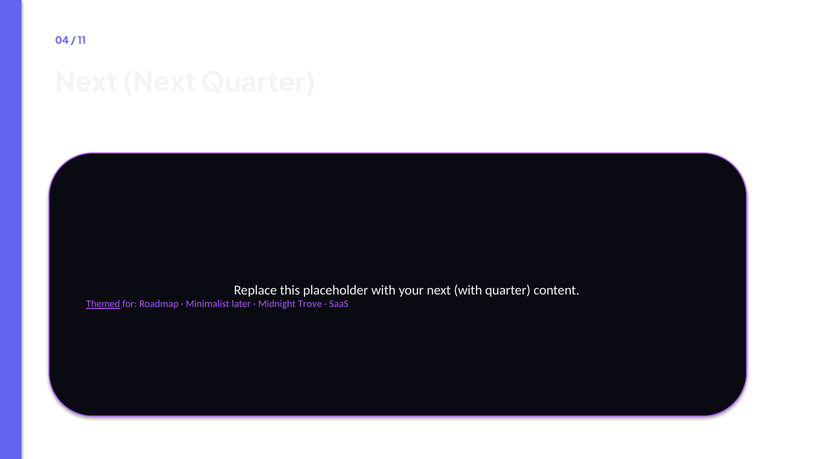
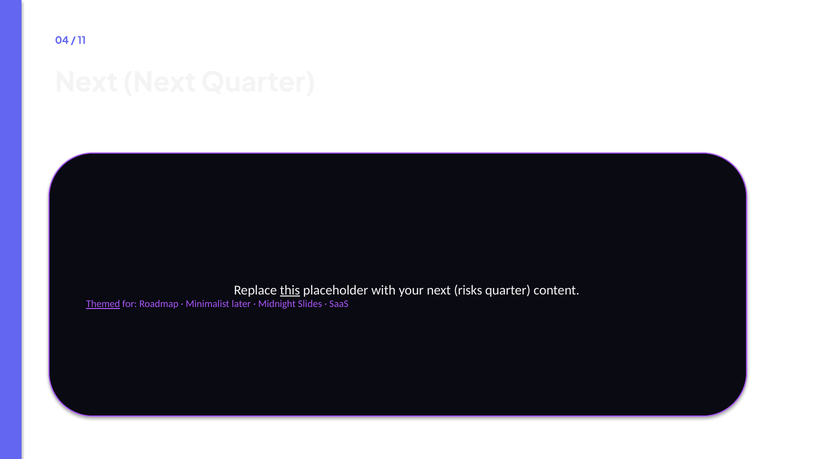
this underline: none -> present (290, 290)
next with: with -> risks (468, 290)
Trove: Trove -> Slides (310, 304)
